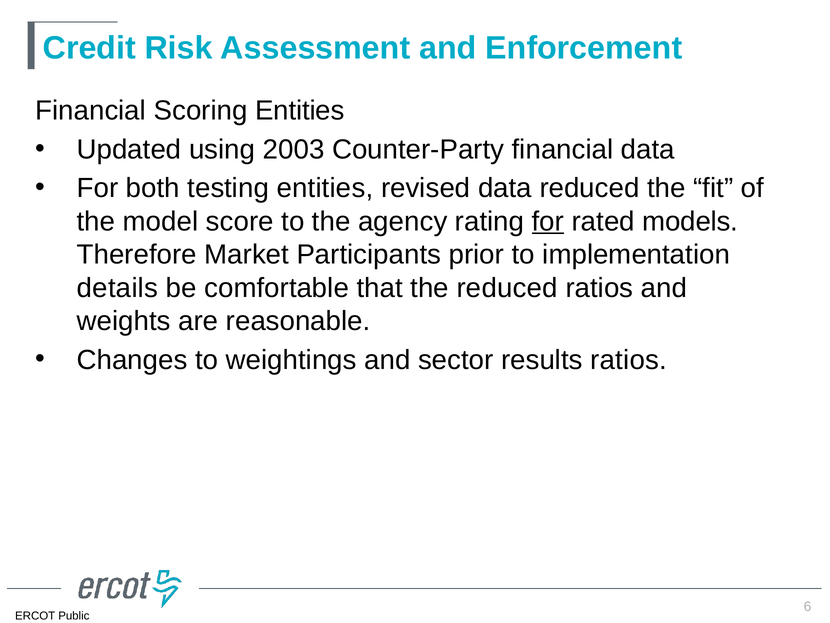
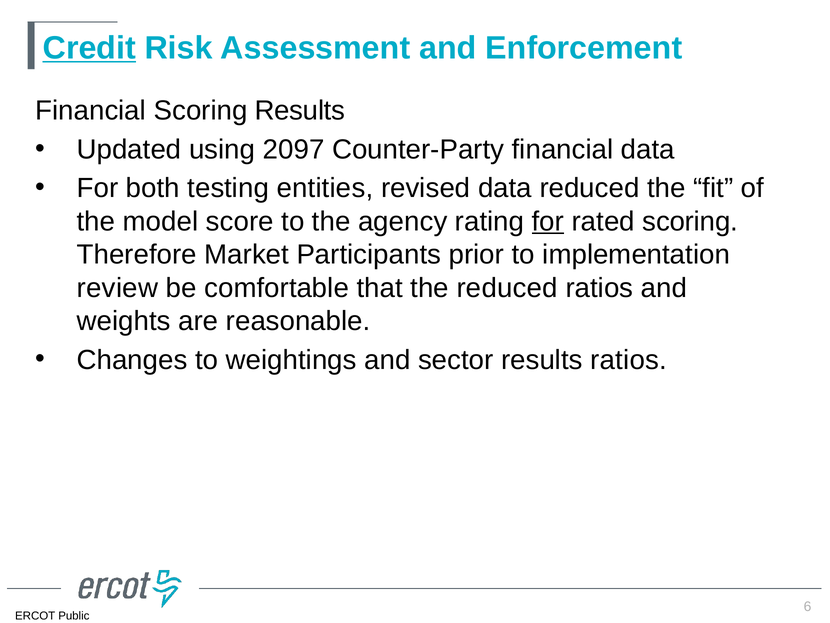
Credit underline: none -> present (89, 48)
Scoring Entities: Entities -> Results (300, 111)
2003: 2003 -> 2097 (294, 149)
rated models: models -> scoring (690, 221)
details: details -> review (117, 288)
